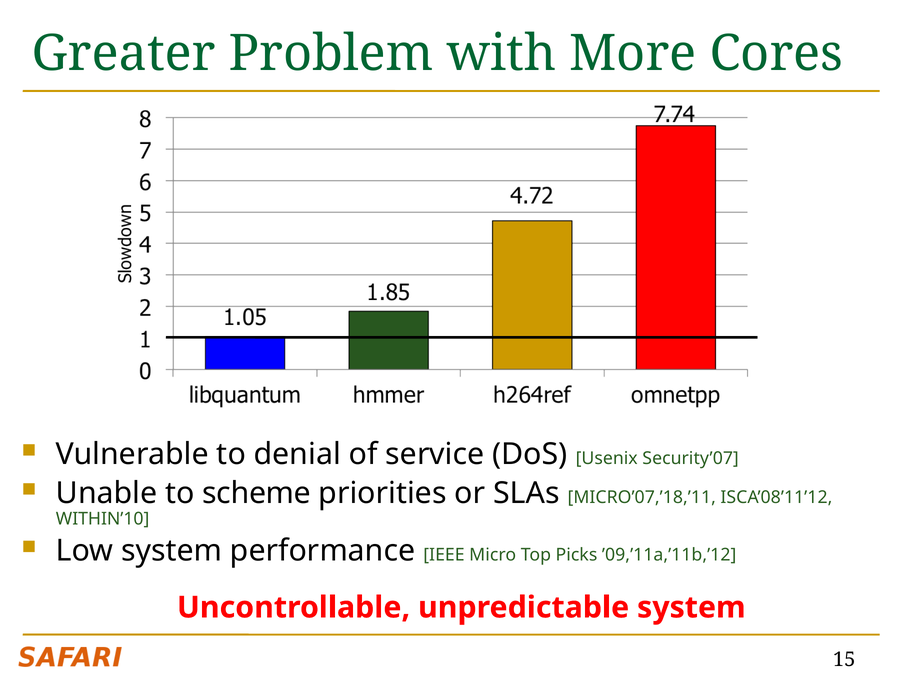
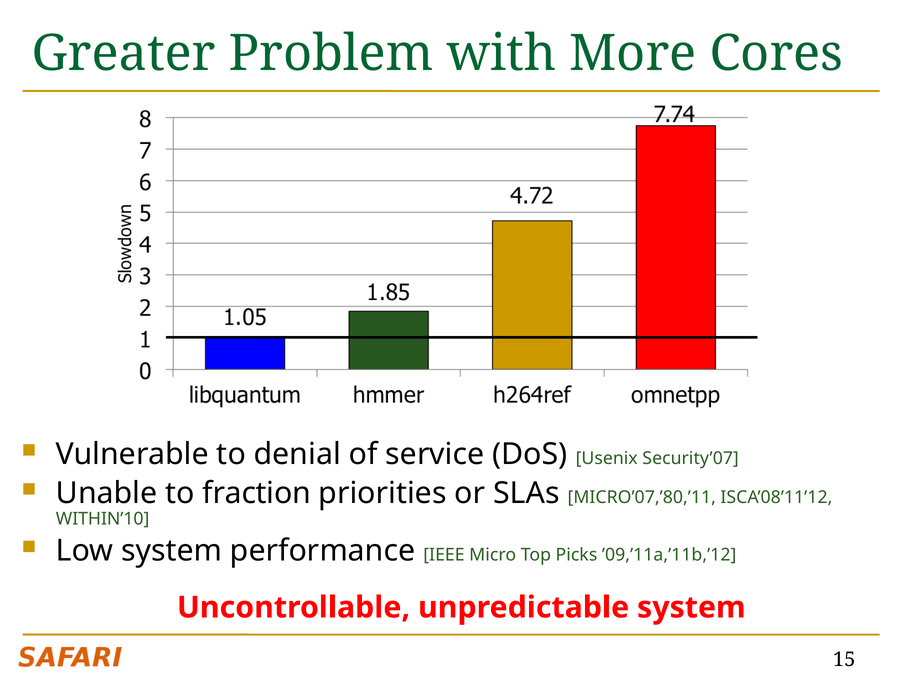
scheme: scheme -> fraction (257, 493)
MICRO’07,’18,’11: MICRO’07,’18,’11 -> MICRO’07,’80,’11 (642, 498)
